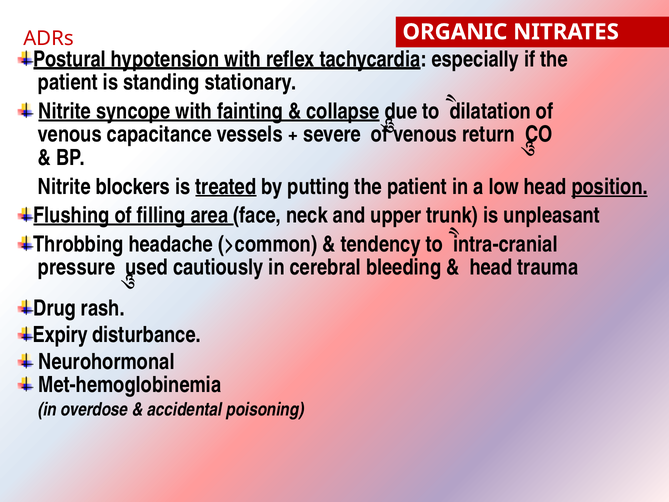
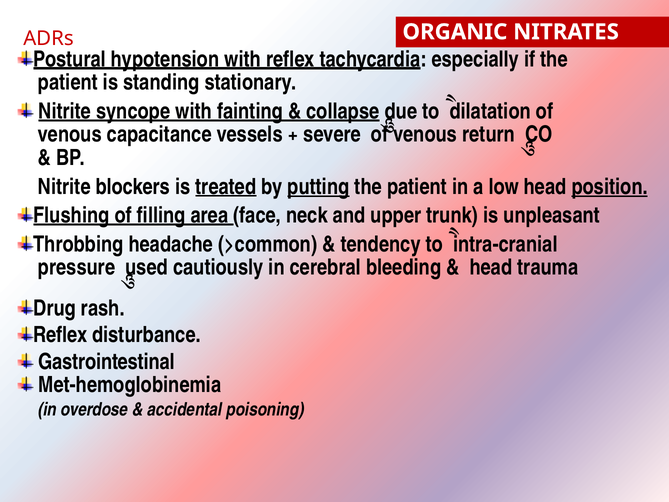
putting underline: none -> present (318, 187)
Expiry: Expiry -> Reflex (60, 335)
Neurohormonal: Neurohormonal -> Gastrointestinal (107, 362)
